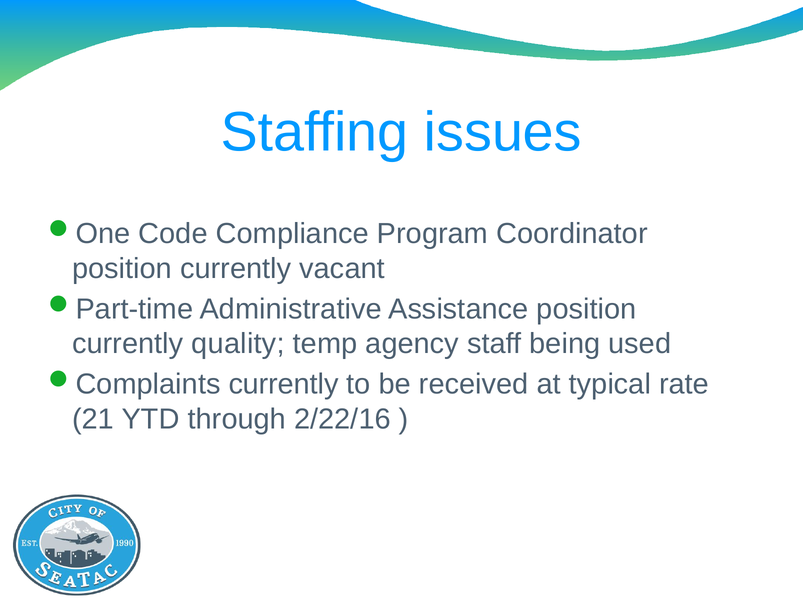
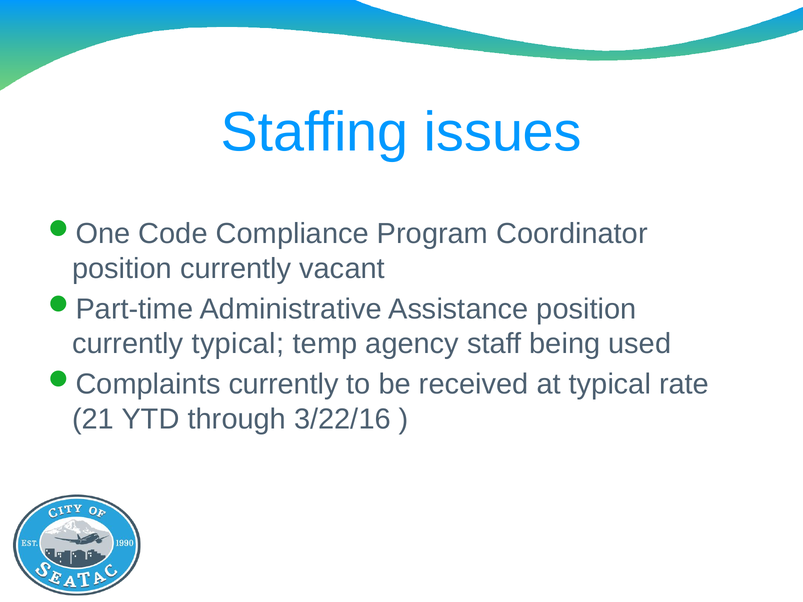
currently quality: quality -> typical (238, 344)
2/22/16: 2/22/16 -> 3/22/16 (342, 419)
